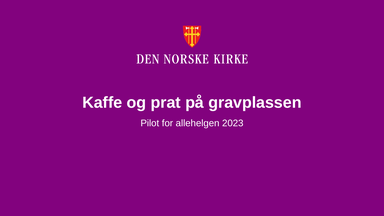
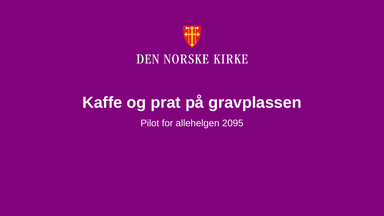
2023: 2023 -> 2095 (233, 123)
